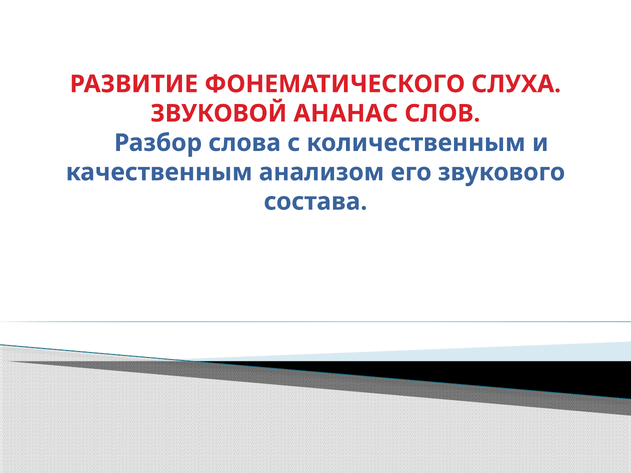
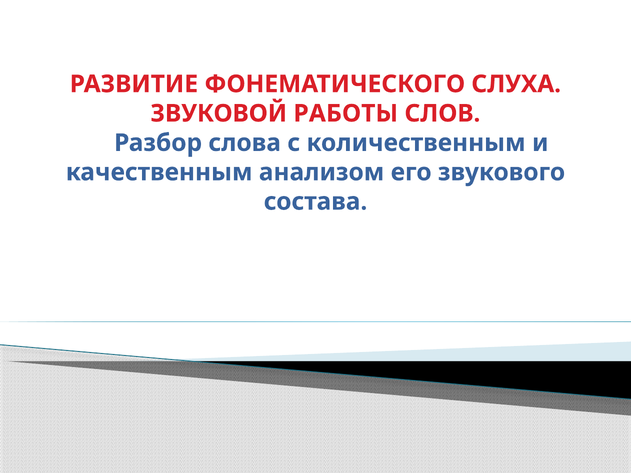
АНАНАС: АНАНАС -> РАБОТЫ (346, 114)
